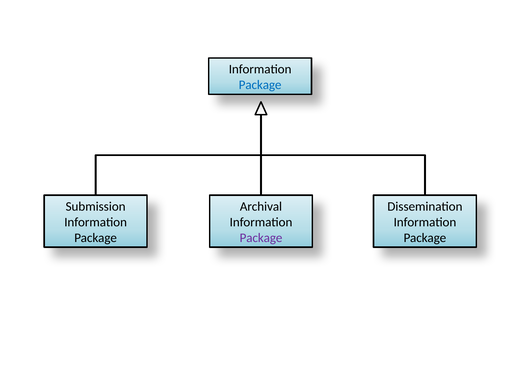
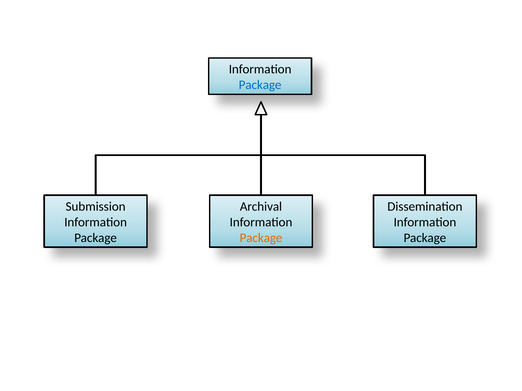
Package colour: purple -> orange (261, 238)
